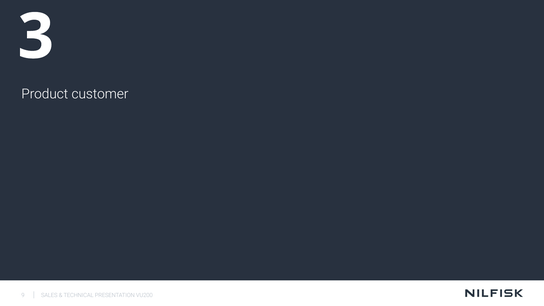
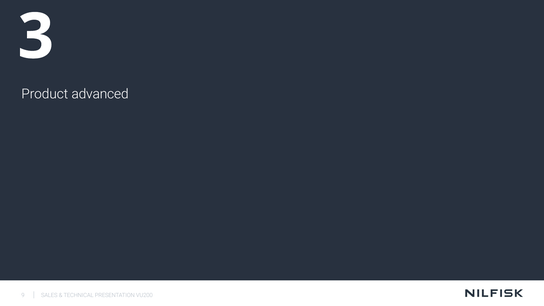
customer: customer -> advanced (100, 94)
